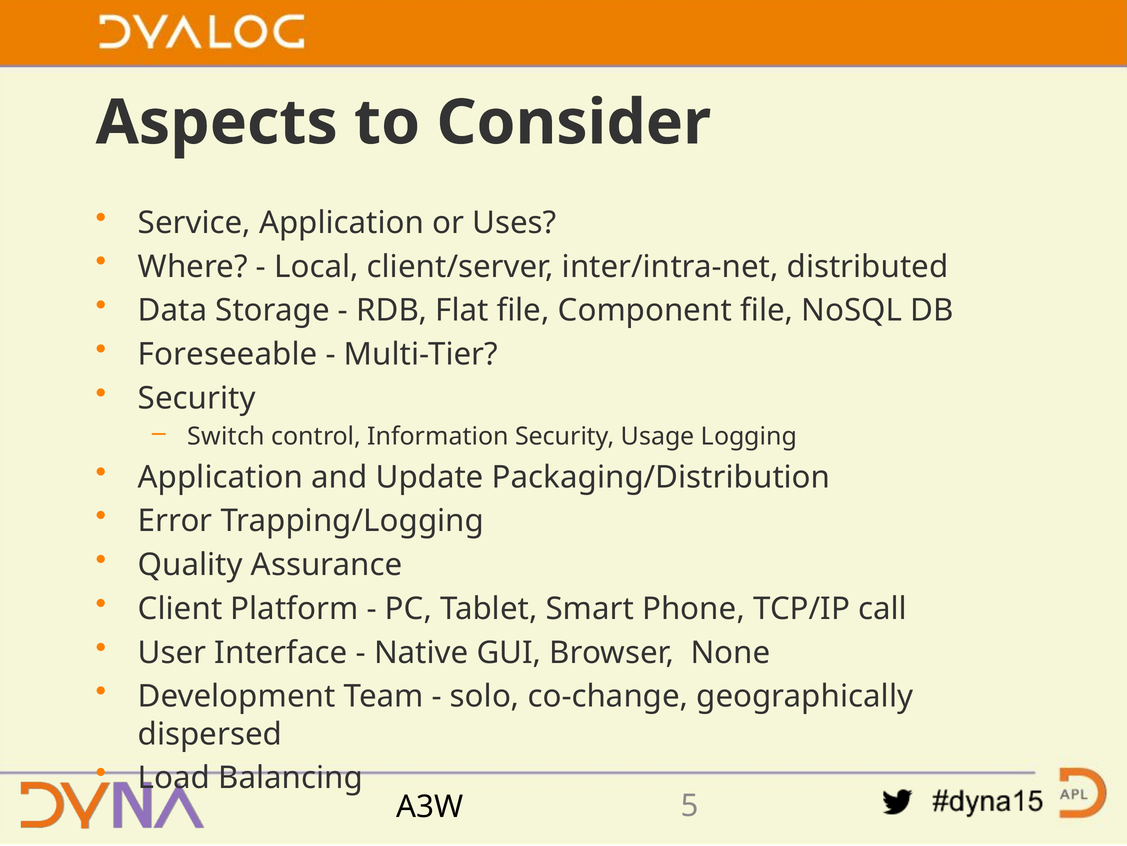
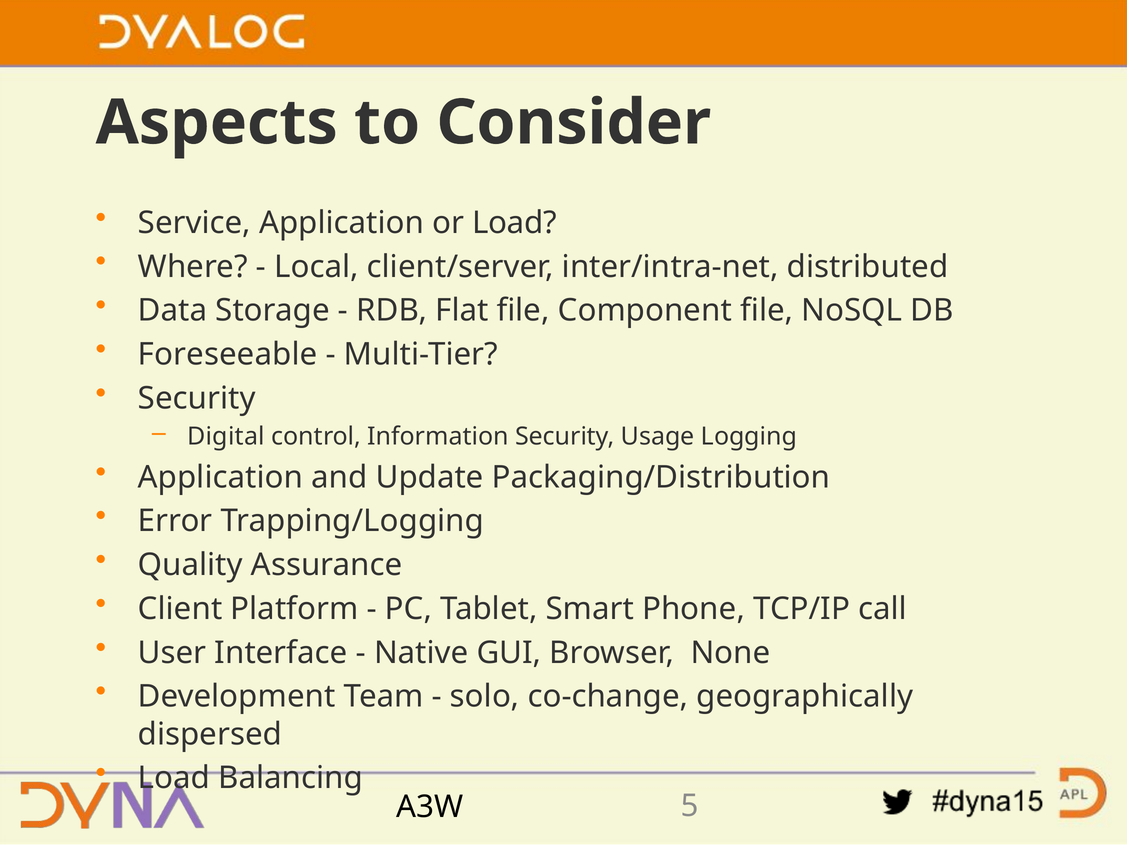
or Uses: Uses -> Load (514, 223)
Switch: Switch -> Digital (226, 436)
